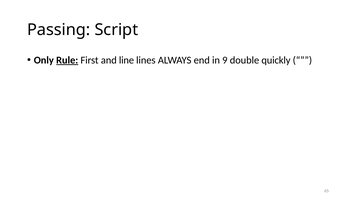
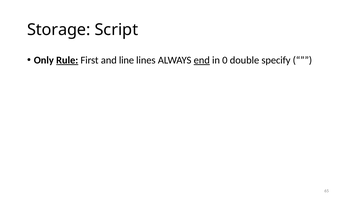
Passing: Passing -> Storage (59, 30)
end underline: none -> present (202, 60)
9: 9 -> 0 (225, 60)
quickly: quickly -> specify (276, 60)
